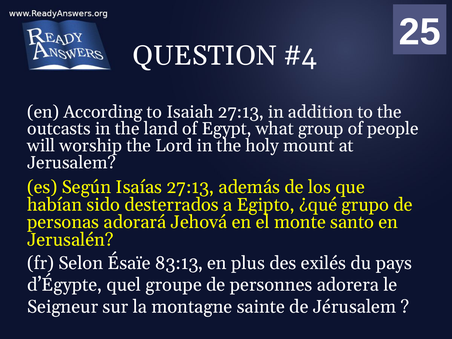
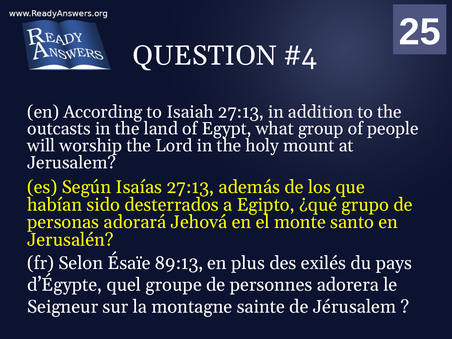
83:13: 83:13 -> 89:13 (179, 263)
